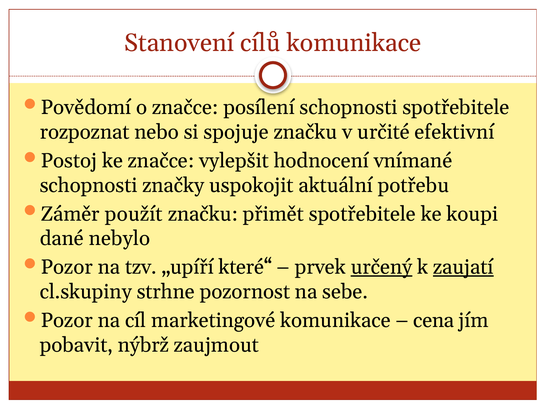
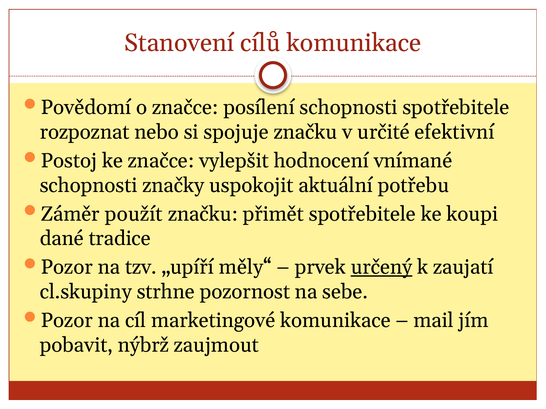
nebylo: nebylo -> tradice (120, 239)
které“: které“ -> měly“ (245, 267)
zaujatí underline: present -> none (463, 267)
cena: cena -> mail (434, 321)
